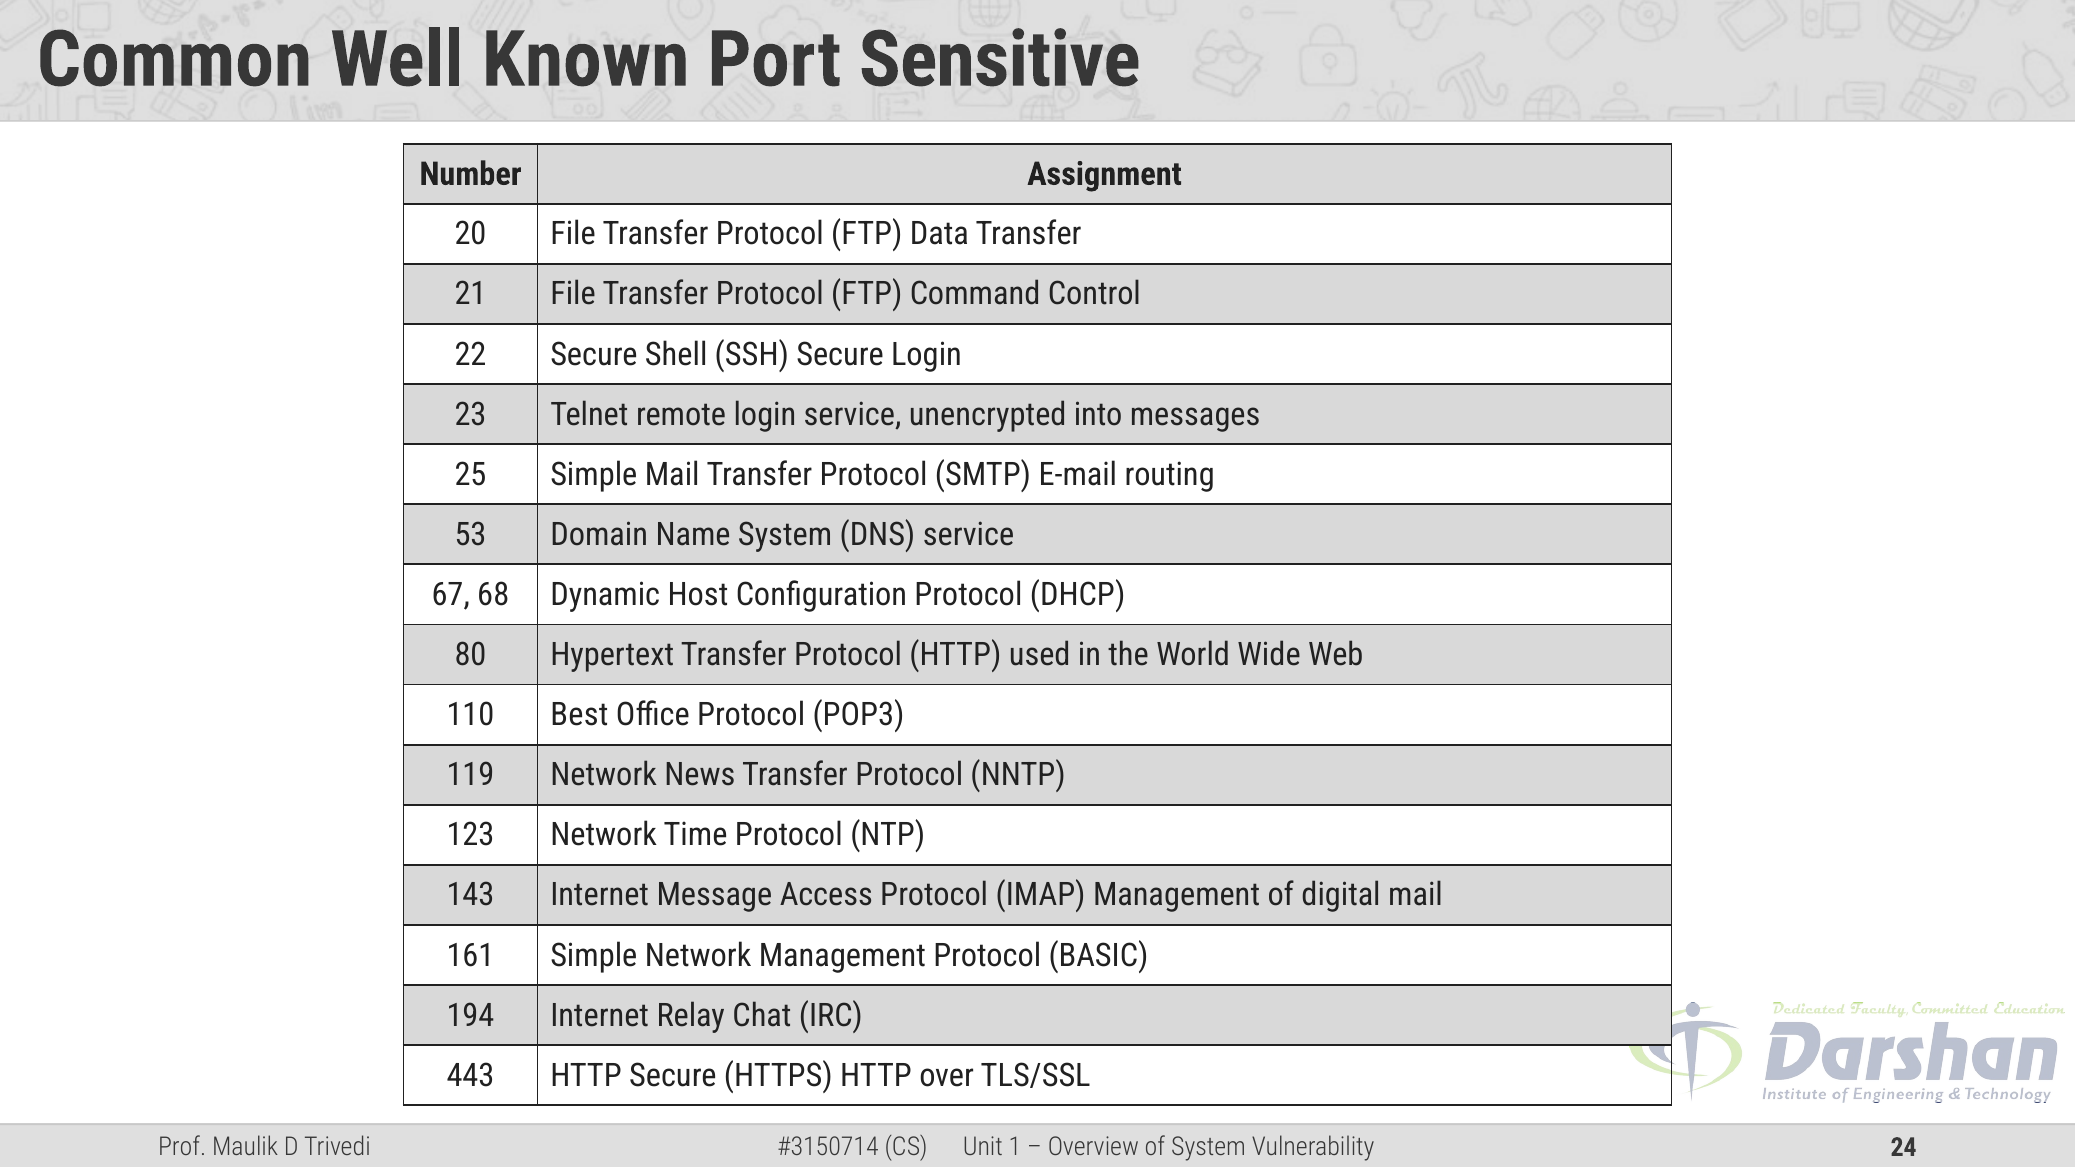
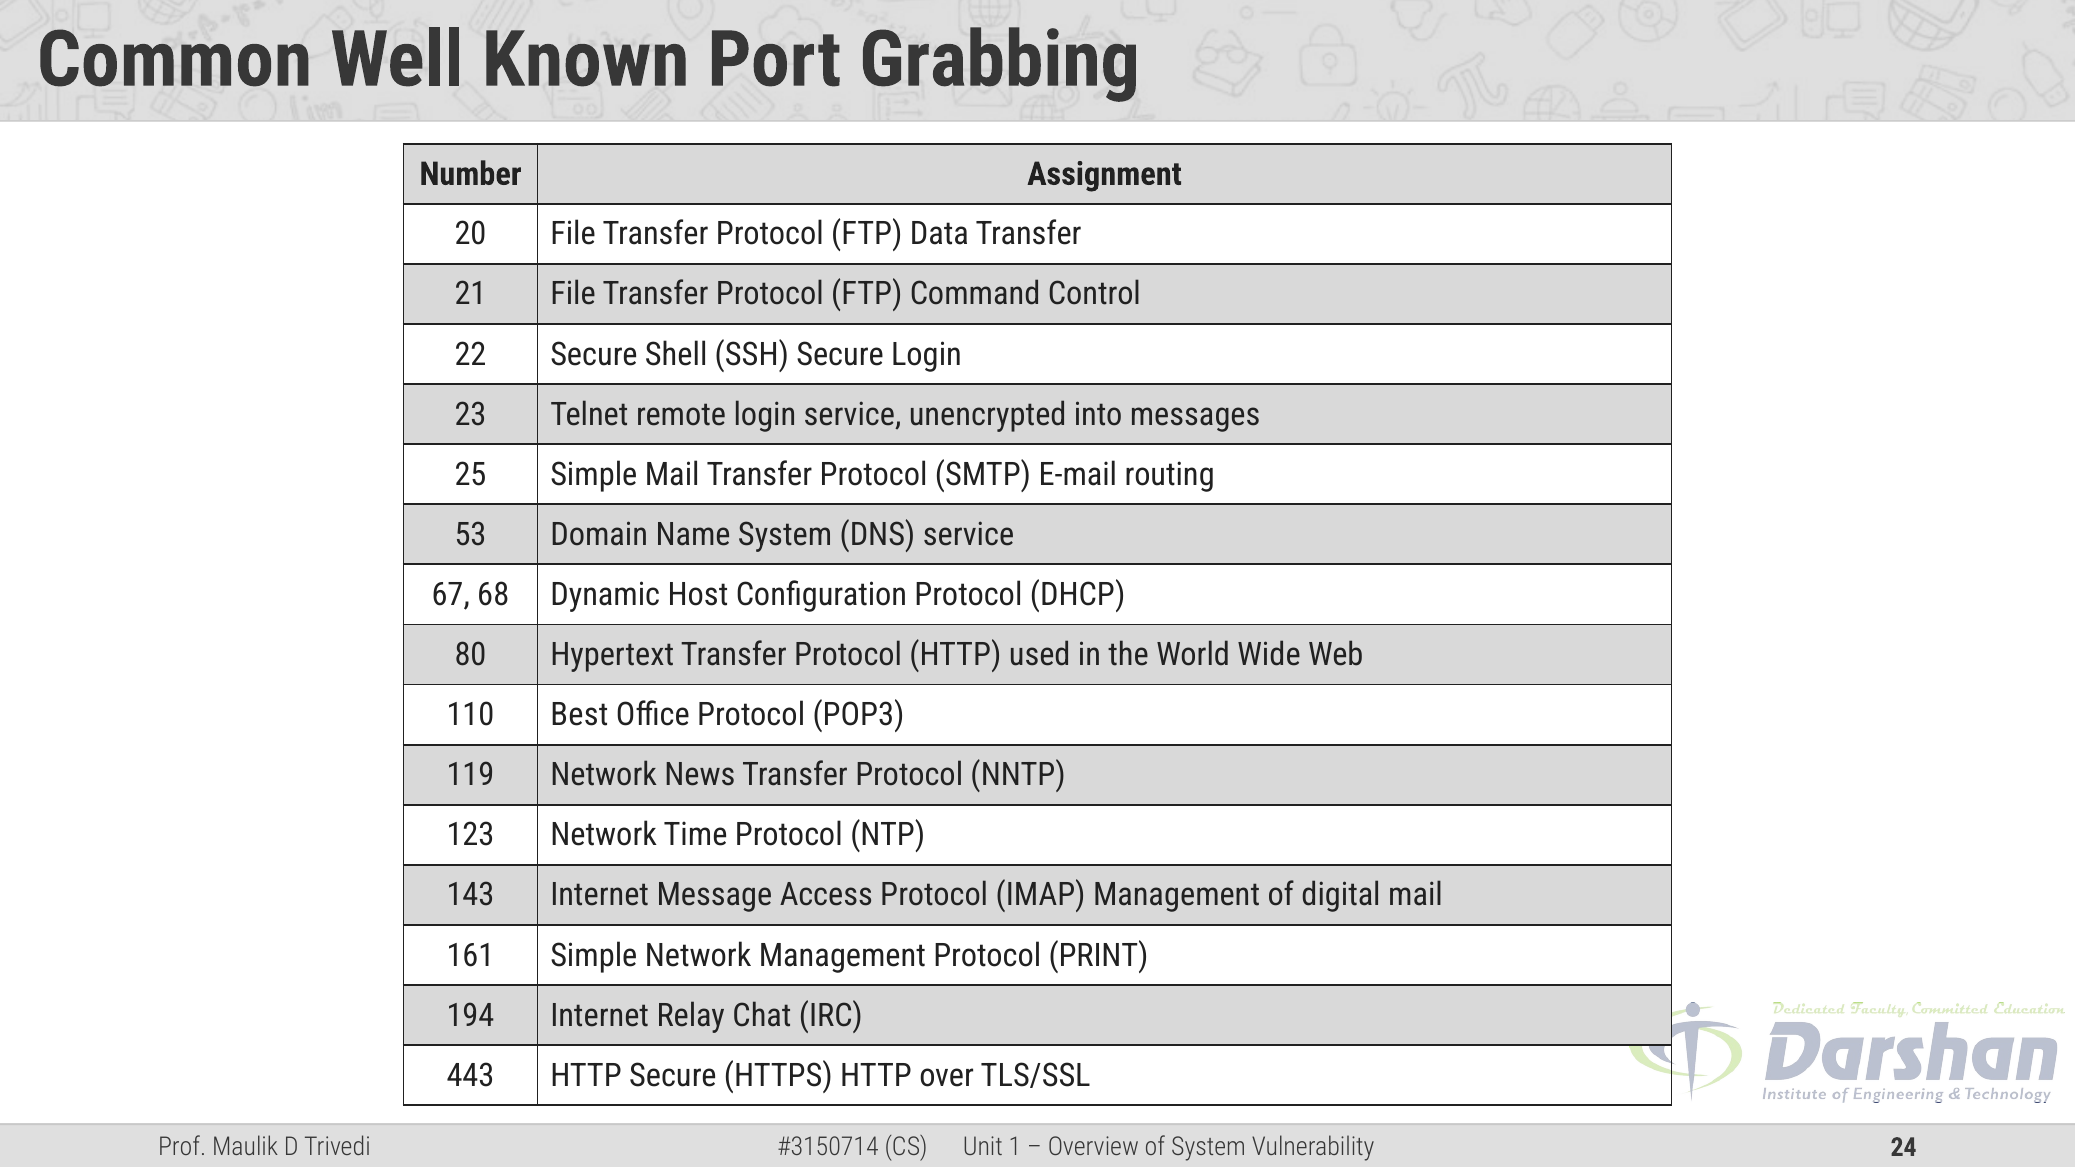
Sensitive: Sensitive -> Grabbing (999, 60)
BASIC: BASIC -> PRINT (1099, 955)
